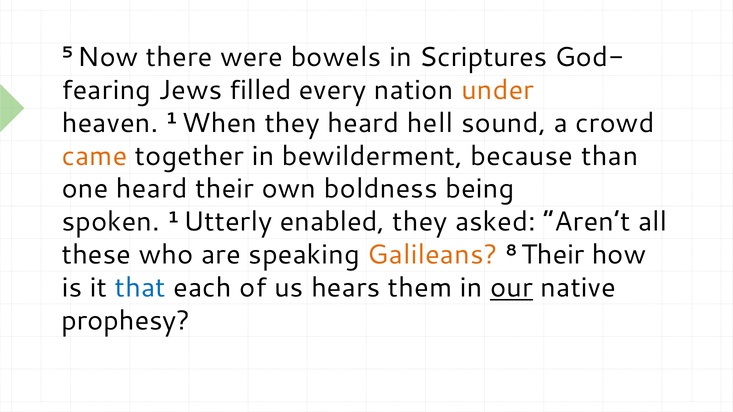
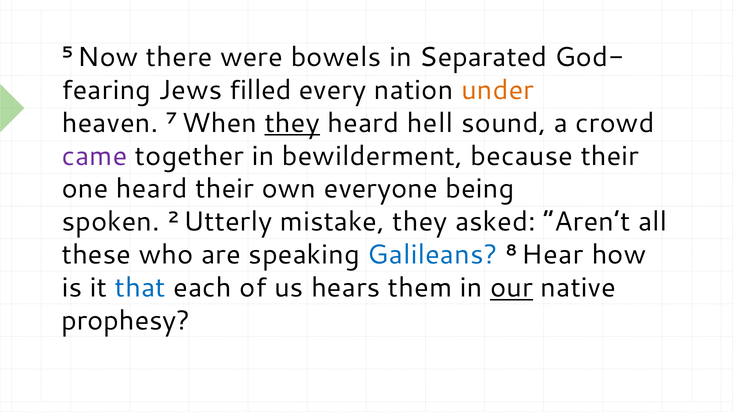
Scriptures: Scriptures -> Separated (483, 57)
heaven 1: 1 -> 7 (172, 119)
they underline: none -> present (292, 123)
came colour: orange -> purple (95, 156)
because than: than -> their (610, 156)
boldness: boldness -> everyone (381, 189)
spoken 1: 1 -> 2 (173, 218)
enabled: enabled -> mistake (332, 222)
Galileans colour: orange -> blue (433, 255)
8 Their: Their -> Hear (553, 255)
